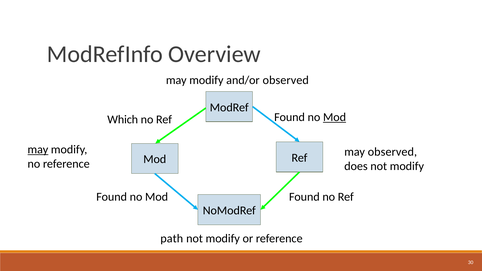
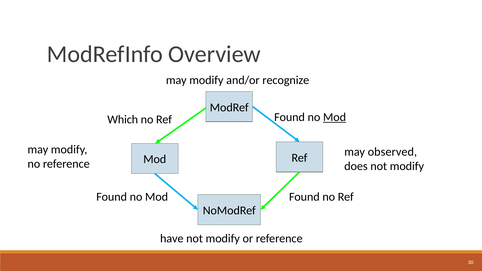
and/or observed: observed -> recognize (286, 80)
may underline: present -> none (38, 150)
path: path -> have (172, 239)
